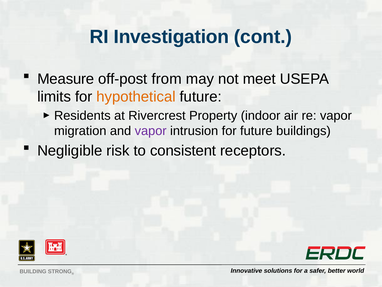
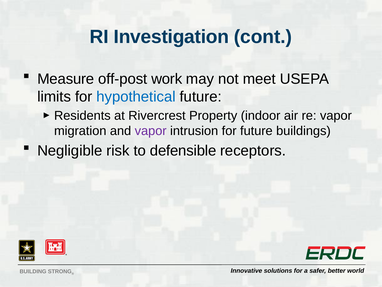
from: from -> work (167, 79)
hypothetical colour: orange -> blue (136, 97)
consistent: consistent -> defensible (183, 150)
